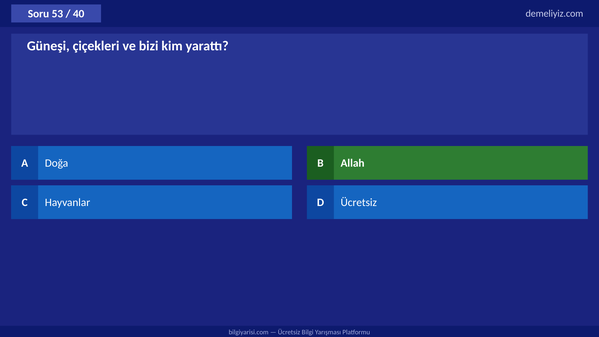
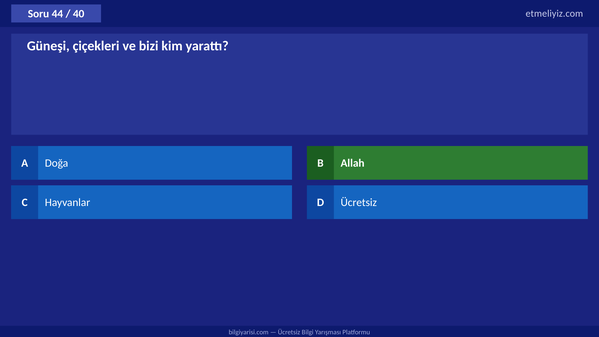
53: 53 -> 44 (57, 14)
demeliyiz.com: demeliyiz.com -> etmeliyiz.com (554, 14)
